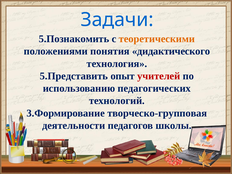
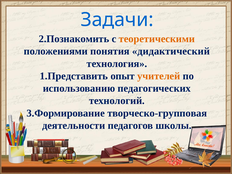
5.Познакомить: 5.Познакомить -> 2.Познакомить (74, 39)
дидактического: дидактического -> дидактический (171, 51)
5.Представить: 5.Представить -> 1.Представить (74, 76)
учителей colour: red -> orange (159, 76)
